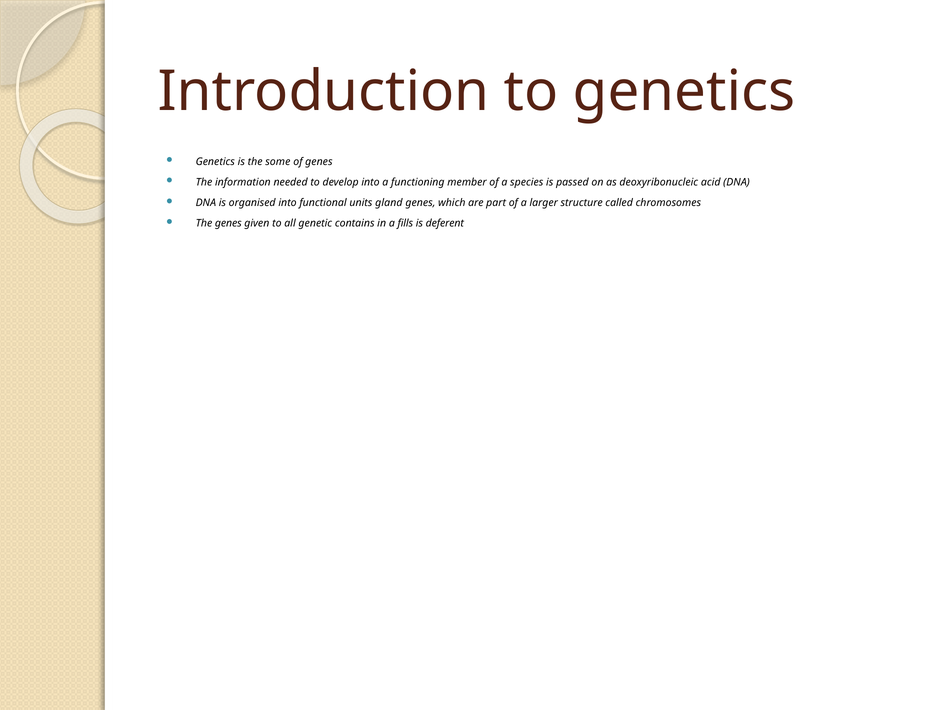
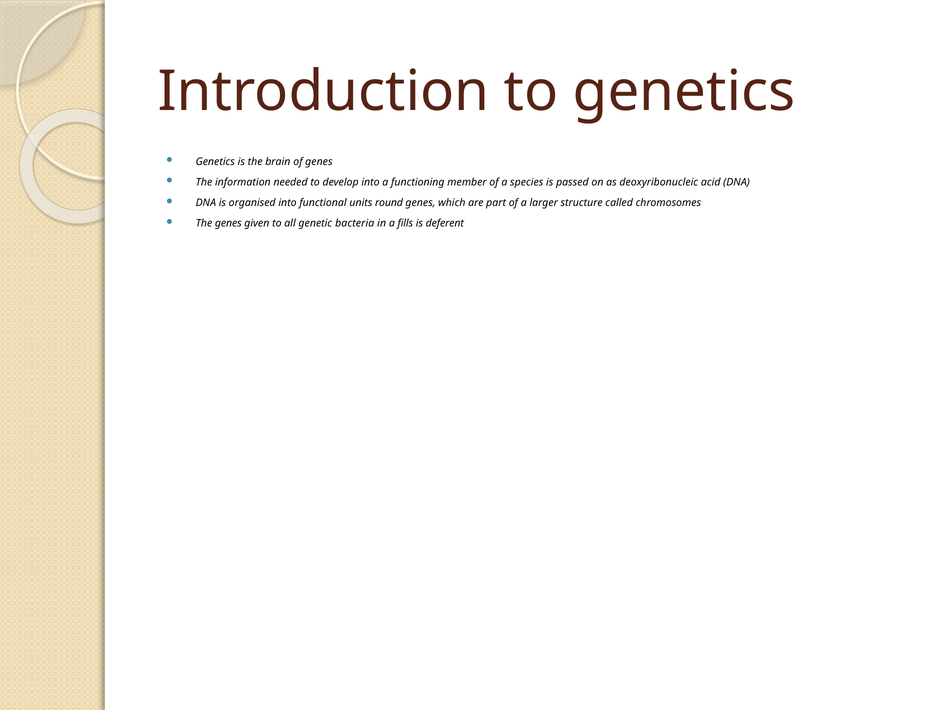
some: some -> brain (278, 162)
gland: gland -> round (389, 203)
contains: contains -> bacteria (355, 223)
